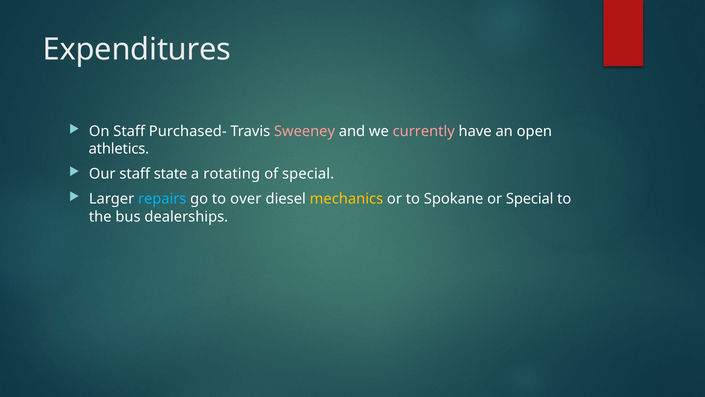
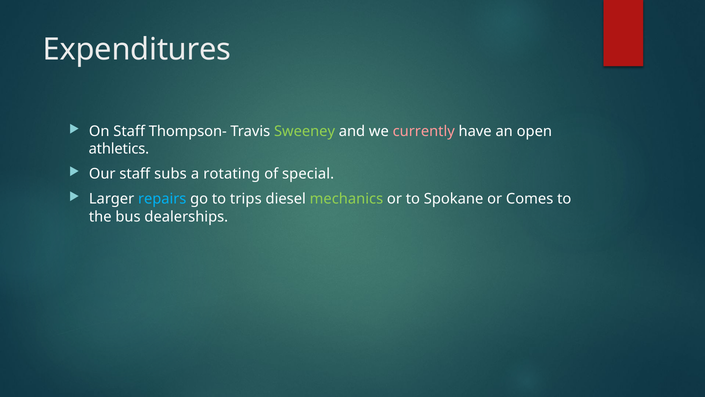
Purchased-: Purchased- -> Thompson- (188, 131)
Sweeney colour: pink -> light green (305, 131)
state: state -> subs (170, 174)
over: over -> trips (246, 199)
mechanics colour: yellow -> light green (346, 199)
or Special: Special -> Comes (530, 199)
